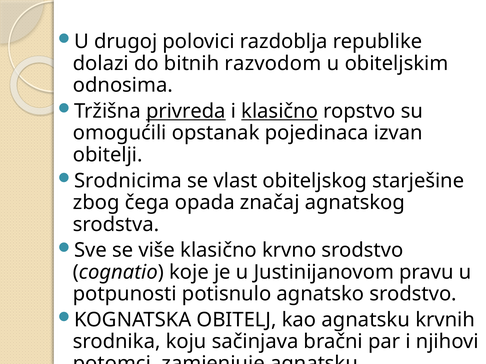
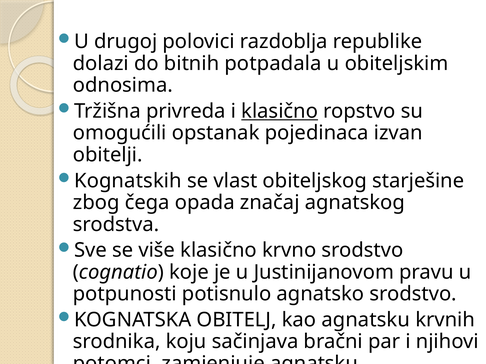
razvodom: razvodom -> potpadala (273, 63)
privreda underline: present -> none (186, 111)
Srodnicima: Srodnicima -> Kognatskih (128, 181)
